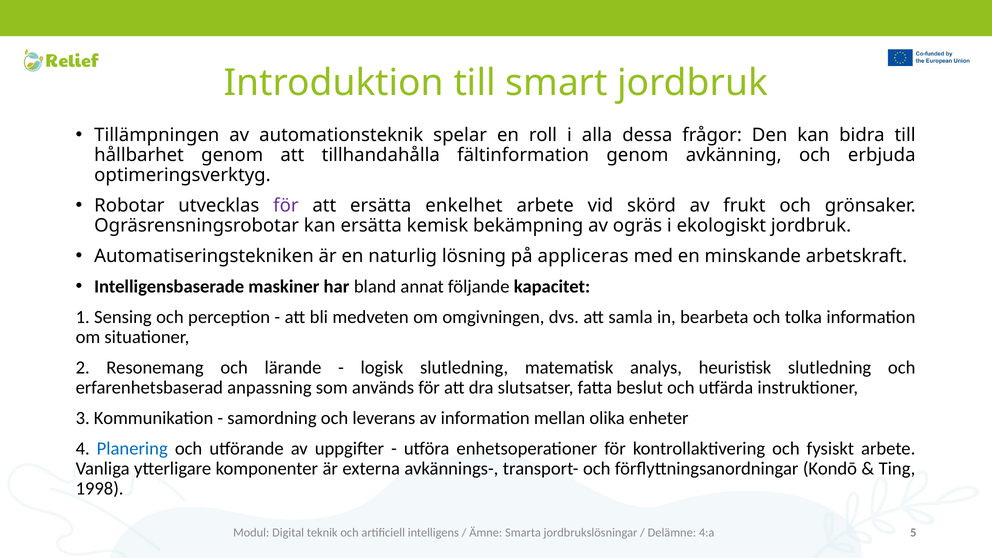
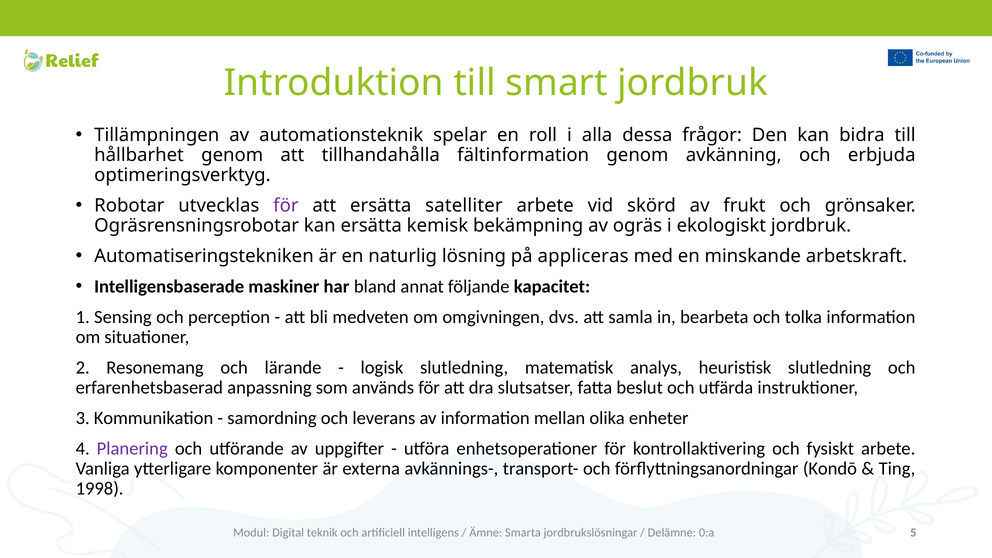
enkelhet: enkelhet -> satelliter (464, 206)
Planering colour: blue -> purple (132, 448)
4:a: 4:a -> 0:a (707, 533)
